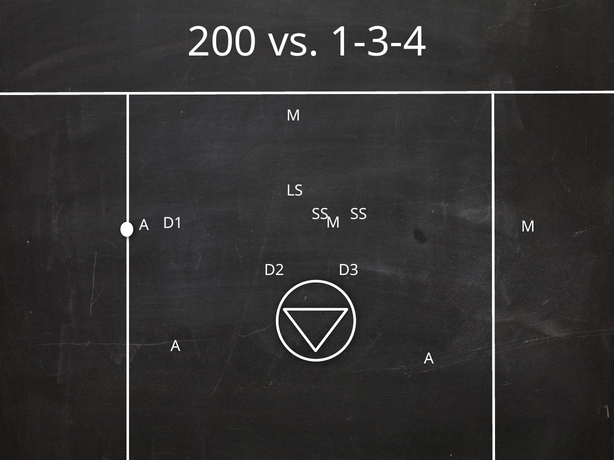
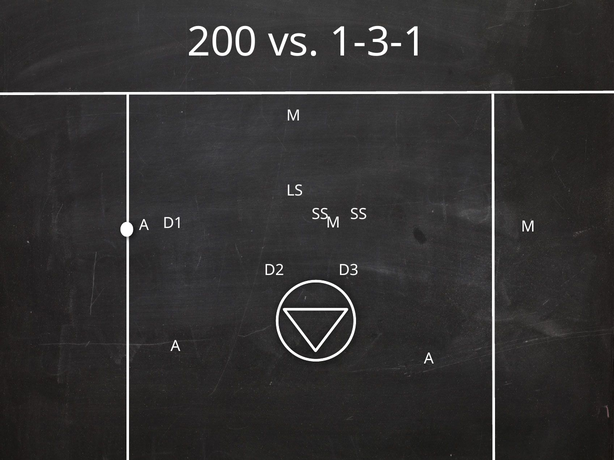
1-3-4: 1-3-4 -> 1-3-1 (378, 42)
